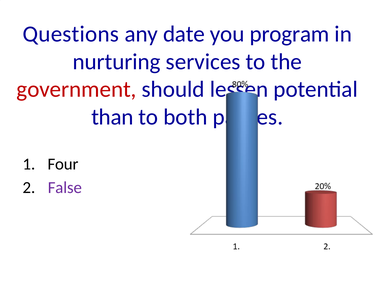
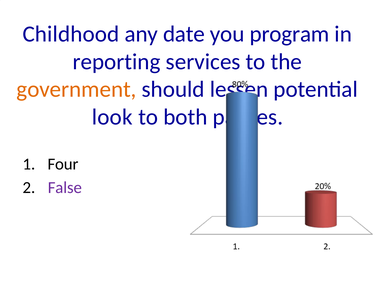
Questions: Questions -> Childhood (71, 34)
nurturing: nurturing -> reporting (116, 62)
government colour: red -> orange (76, 90)
than: than -> look (112, 117)
